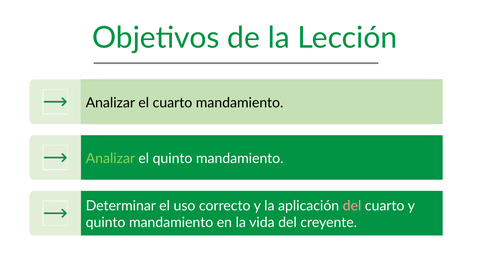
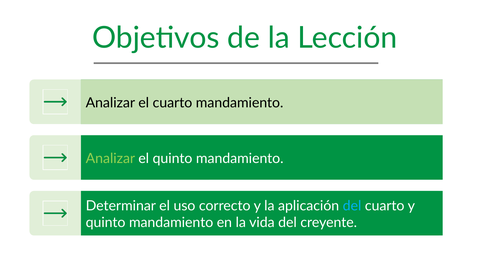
del colour: pink -> light blue (352, 206)
